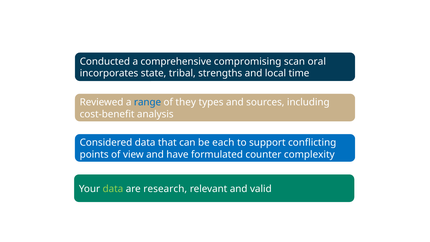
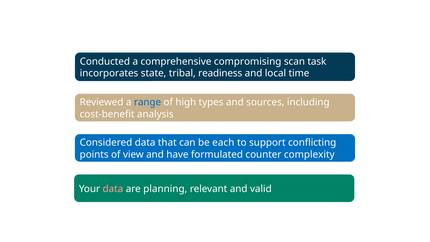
oral: oral -> task (317, 62)
strengths: strengths -> readiness (220, 73)
they: they -> high (186, 102)
data colour: light green -> pink (113, 189)
research: research -> planning (165, 189)
